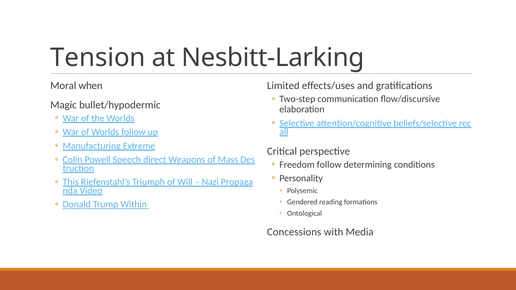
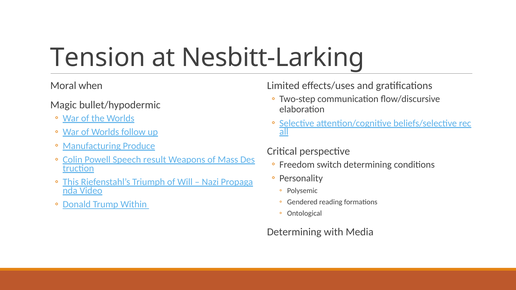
Extreme: Extreme -> Produce (139, 146)
direct: direct -> result (155, 160)
Freedom follow: follow -> switch (329, 165)
Concessions: Concessions -> Determining (294, 232)
